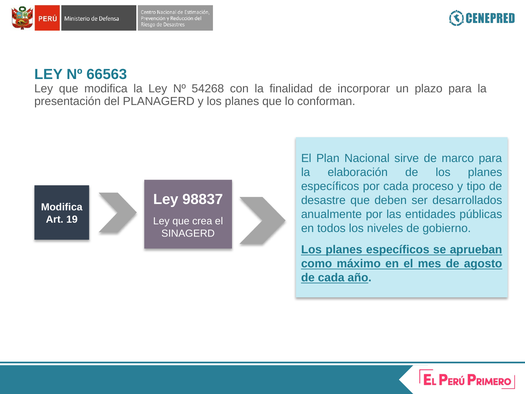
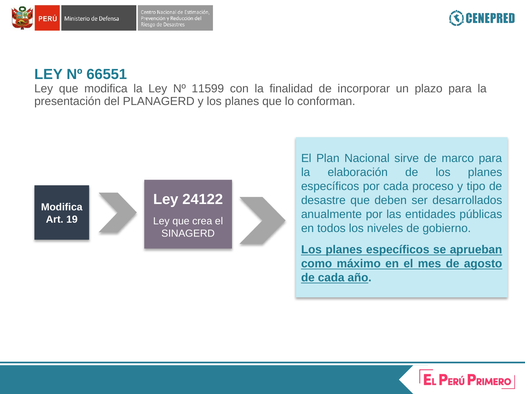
66563: 66563 -> 66551 (107, 74)
54268: 54268 -> 11599 (208, 89)
98837: 98837 -> 24122 (203, 199)
